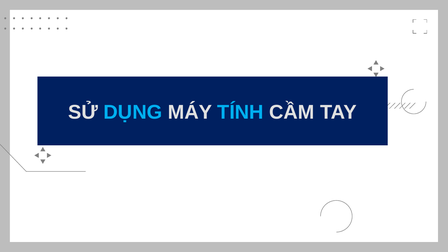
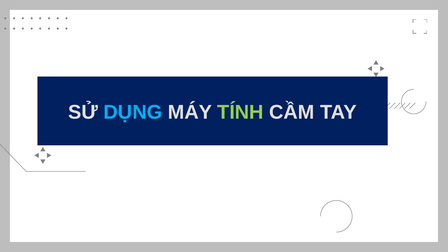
TÍNH colour: light blue -> light green (240, 112)
